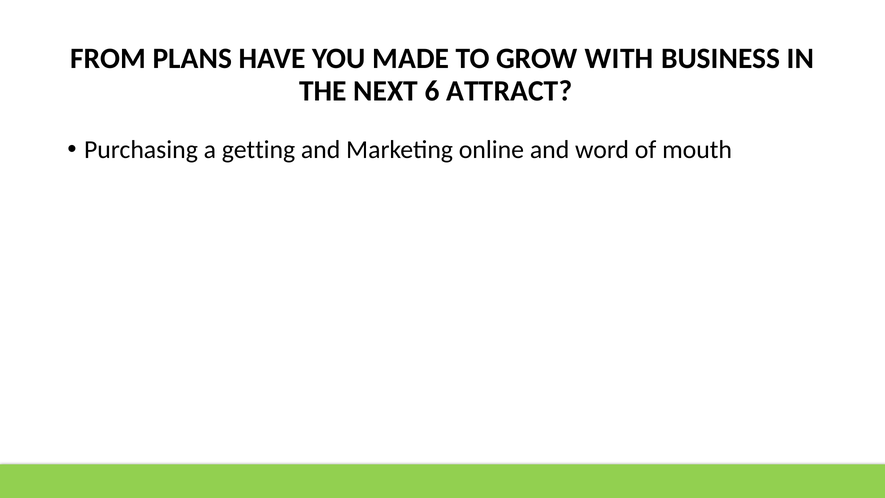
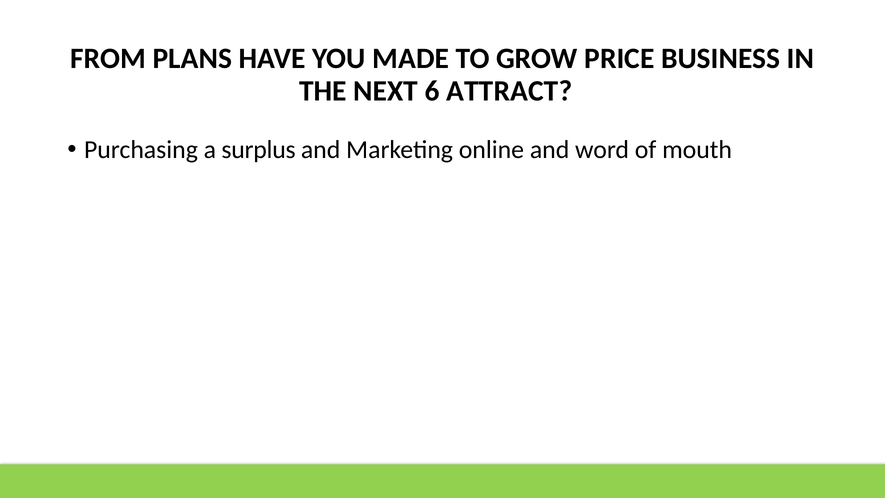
WITH: WITH -> PRICE (619, 58)
getting: getting -> surplus (259, 150)
